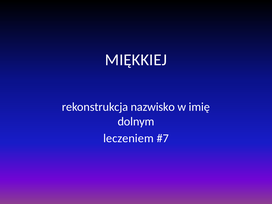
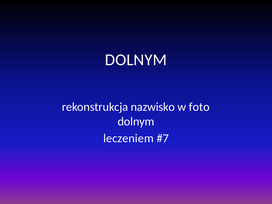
MIĘKKIEJ: MIĘKKIEJ -> DOLNYM (136, 60)
imię: imię -> foto (199, 107)
